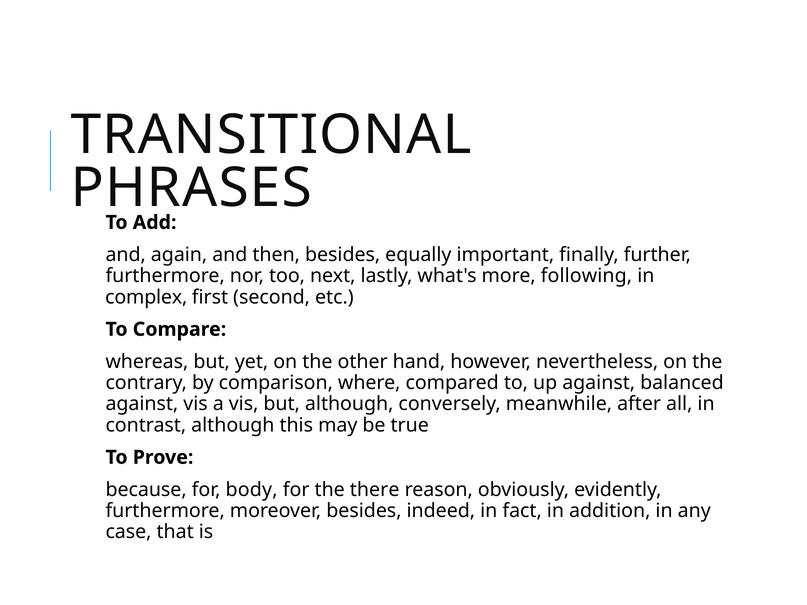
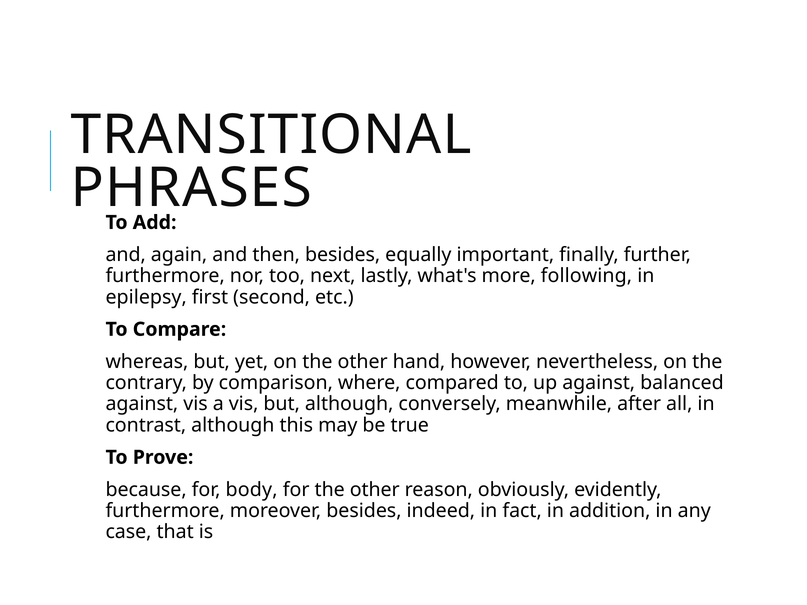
complex: complex -> epilepsy (146, 297)
for the there: there -> other (375, 490)
